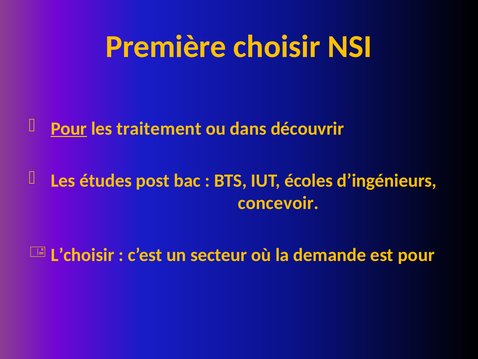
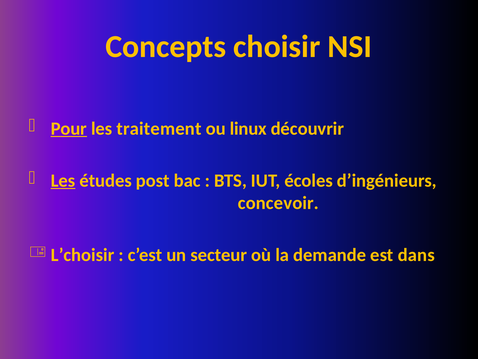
Première: Première -> Concepts (166, 46)
dans: dans -> linux (248, 128)
Les underline: none -> present (63, 180)
est pour: pour -> dans (416, 255)
